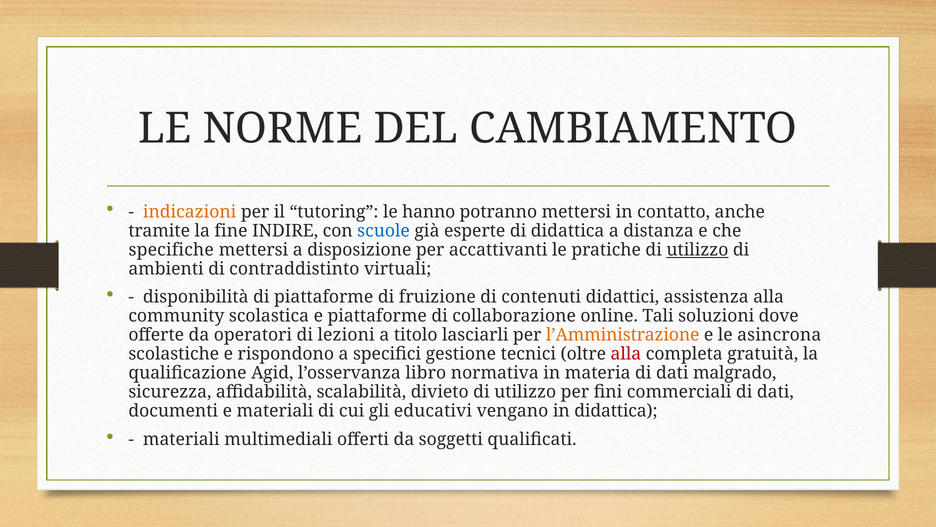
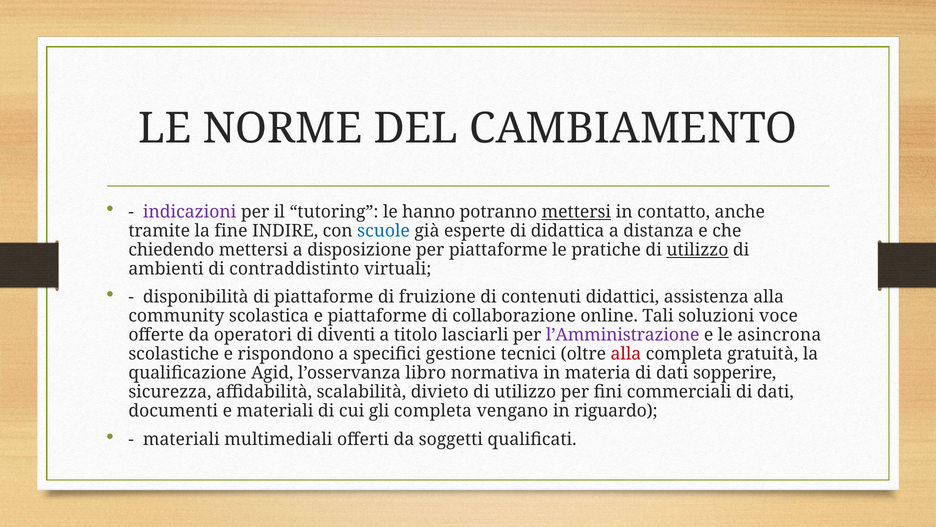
indicazioni colour: orange -> purple (190, 212)
mettersi underline: none -> present (576, 212)
specifiche: specifiche -> chiedendo (171, 249)
per accattivanti: accattivanti -> piattaforme (498, 249)
dove: dove -> voce (779, 316)
lezioni: lezioni -> diventi (346, 335)
l’Amministrazione colour: orange -> purple (623, 335)
malgrado: malgrado -> sopperire (735, 373)
gli educativi: educativi -> completa (433, 411)
in didattica: didattica -> riguardo (616, 411)
